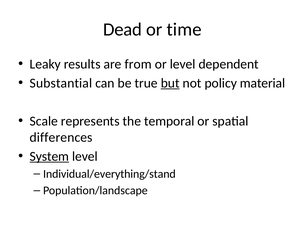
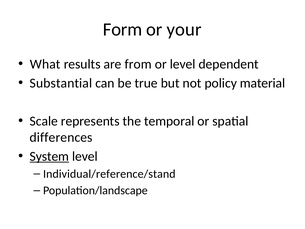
Dead: Dead -> Form (123, 30)
time: time -> your (184, 30)
Leaky: Leaky -> What (45, 64)
but underline: present -> none (170, 83)
Individual/everything/stand: Individual/everything/stand -> Individual/reference/stand (109, 174)
